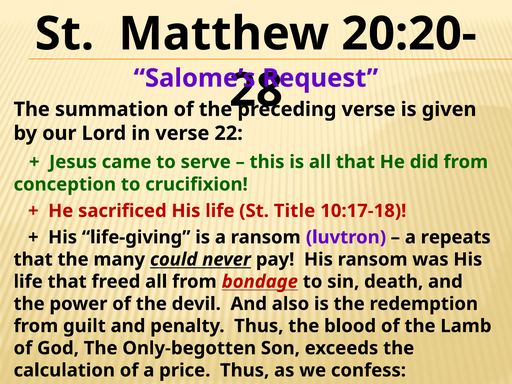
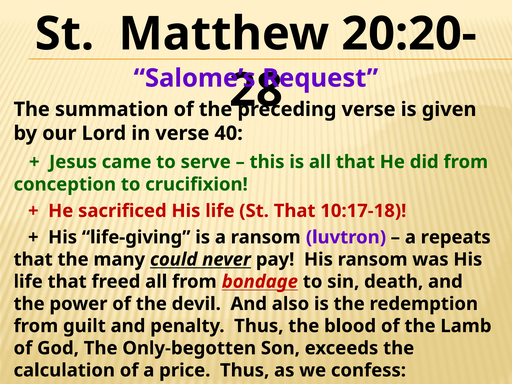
22: 22 -> 40 (229, 133)
St Title: Title -> That (295, 211)
